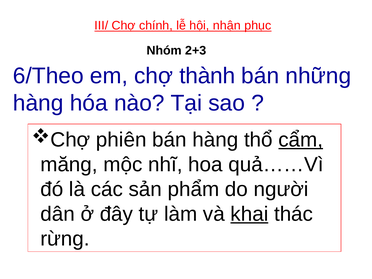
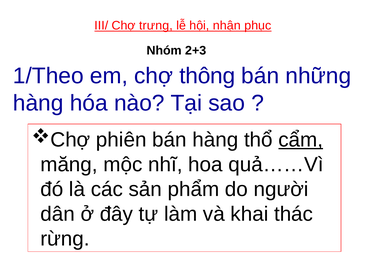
chính: chính -> trưng (156, 26)
6/Theo: 6/Theo -> 1/Theo (48, 76)
thành: thành -> thông (207, 76)
khai underline: present -> none (249, 214)
